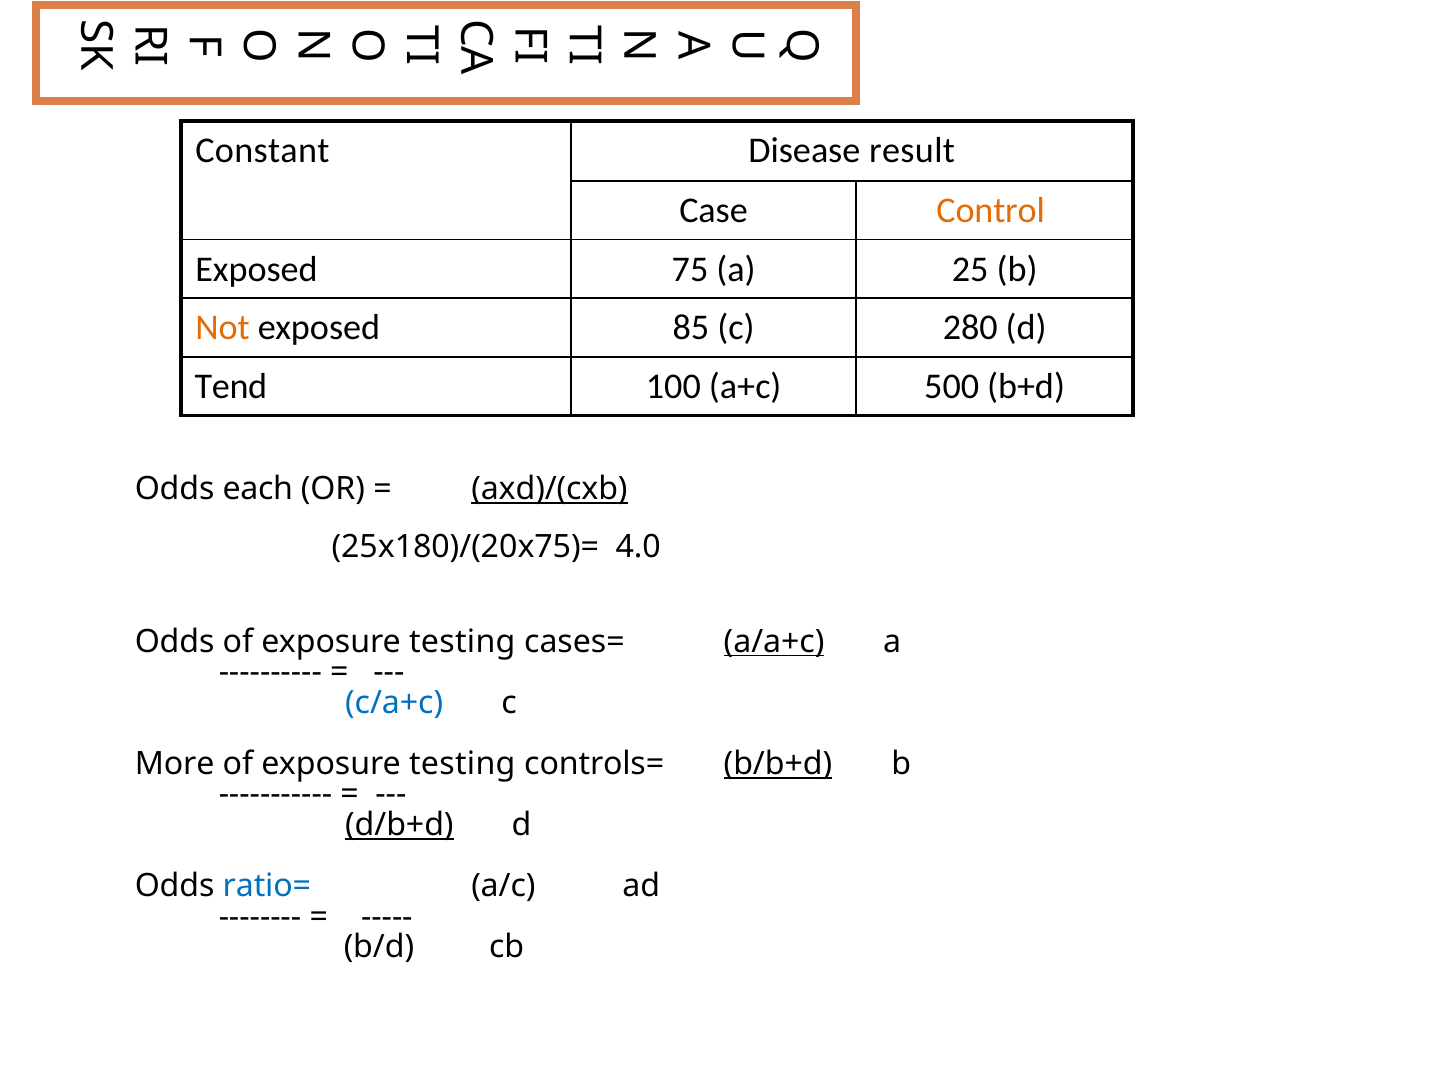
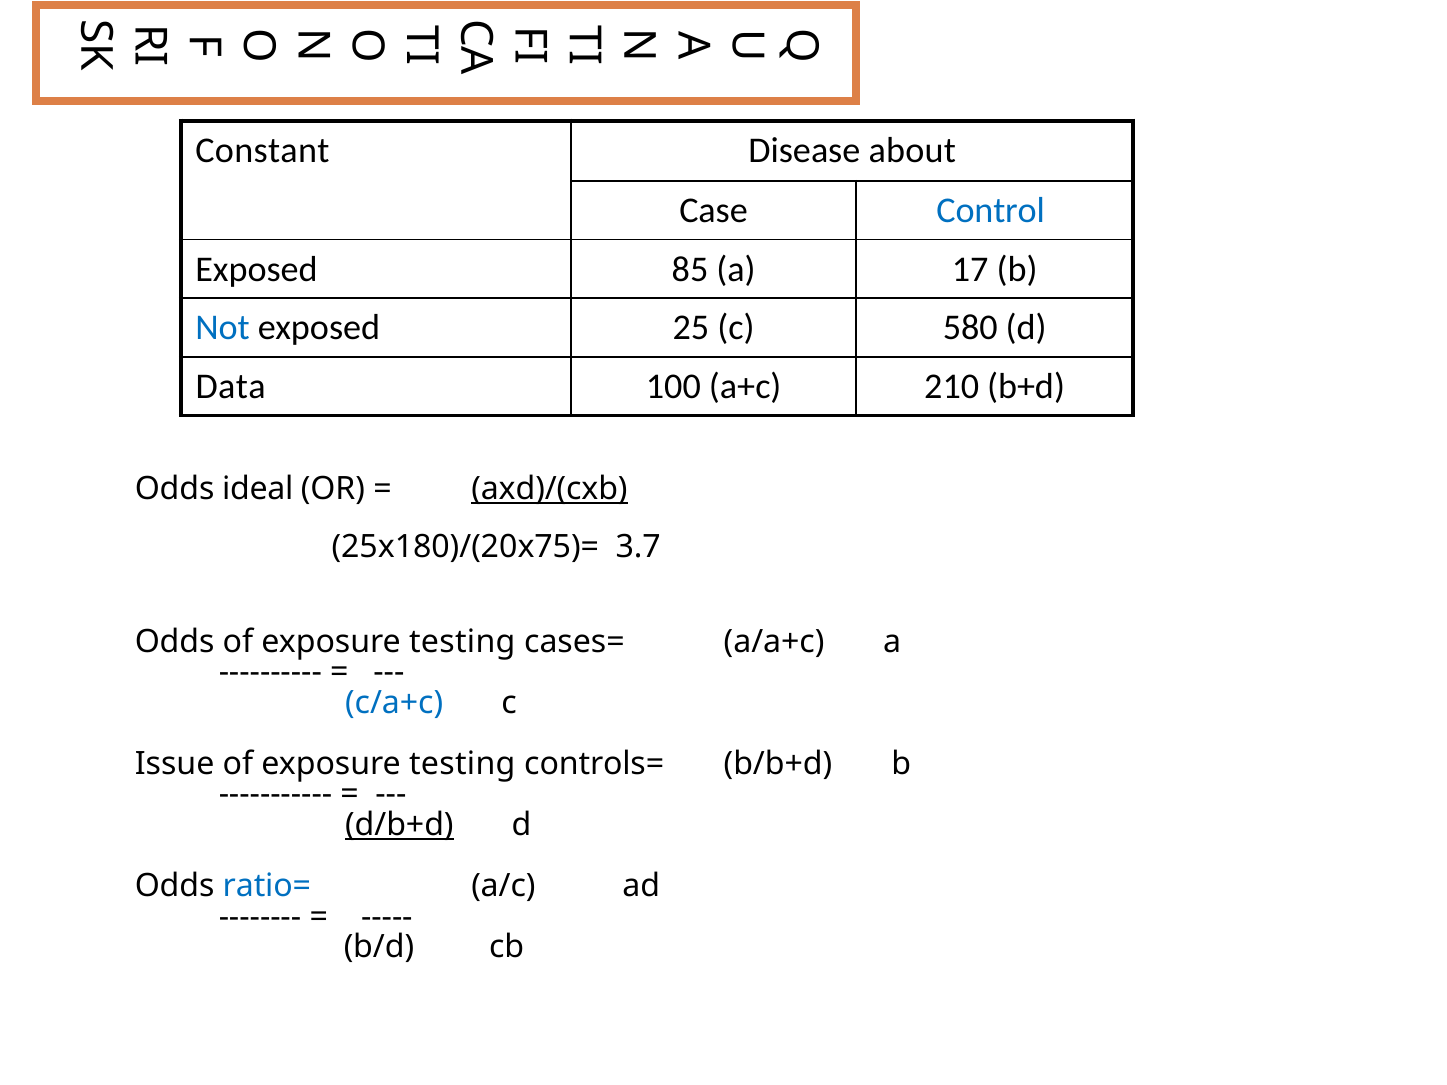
result: result -> about (912, 150)
Control colour: orange -> blue (991, 211)
75: 75 -> 85 (690, 269)
25: 25 -> 17 (970, 269)
Not colour: orange -> blue (223, 328)
85: 85 -> 25 (691, 328)
280: 280 -> 580 (970, 328)
Tend: Tend -> Data (231, 387)
500: 500 -> 210 (952, 387)
each: each -> ideal (258, 489)
4.0: 4.0 -> 3.7 (638, 547)
a/a+c underline: present -> none (774, 642)
More: More -> Issue (175, 764)
b/b+d underline: present -> none (778, 764)
